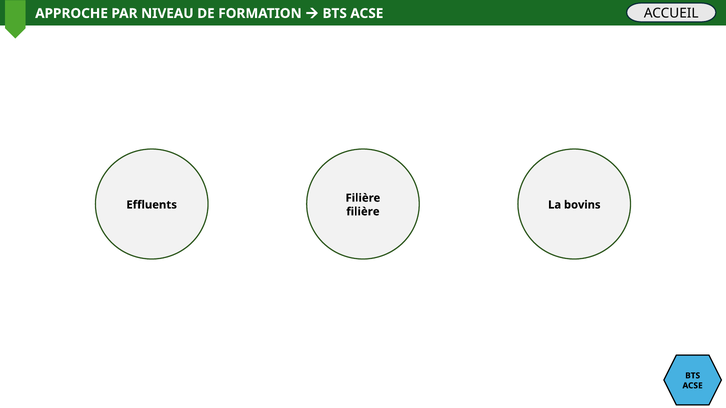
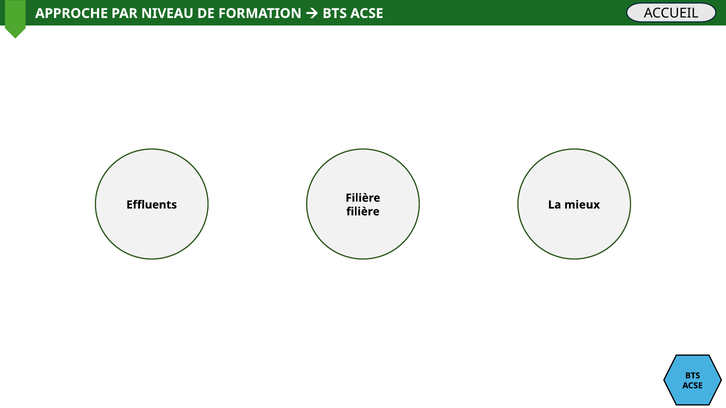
bovins: bovins -> mieux (582, 205)
